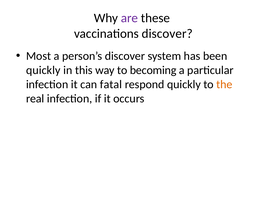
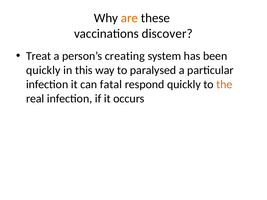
are colour: purple -> orange (129, 18)
Most: Most -> Treat (39, 56)
person’s discover: discover -> creating (125, 56)
becoming: becoming -> paralysed (153, 70)
